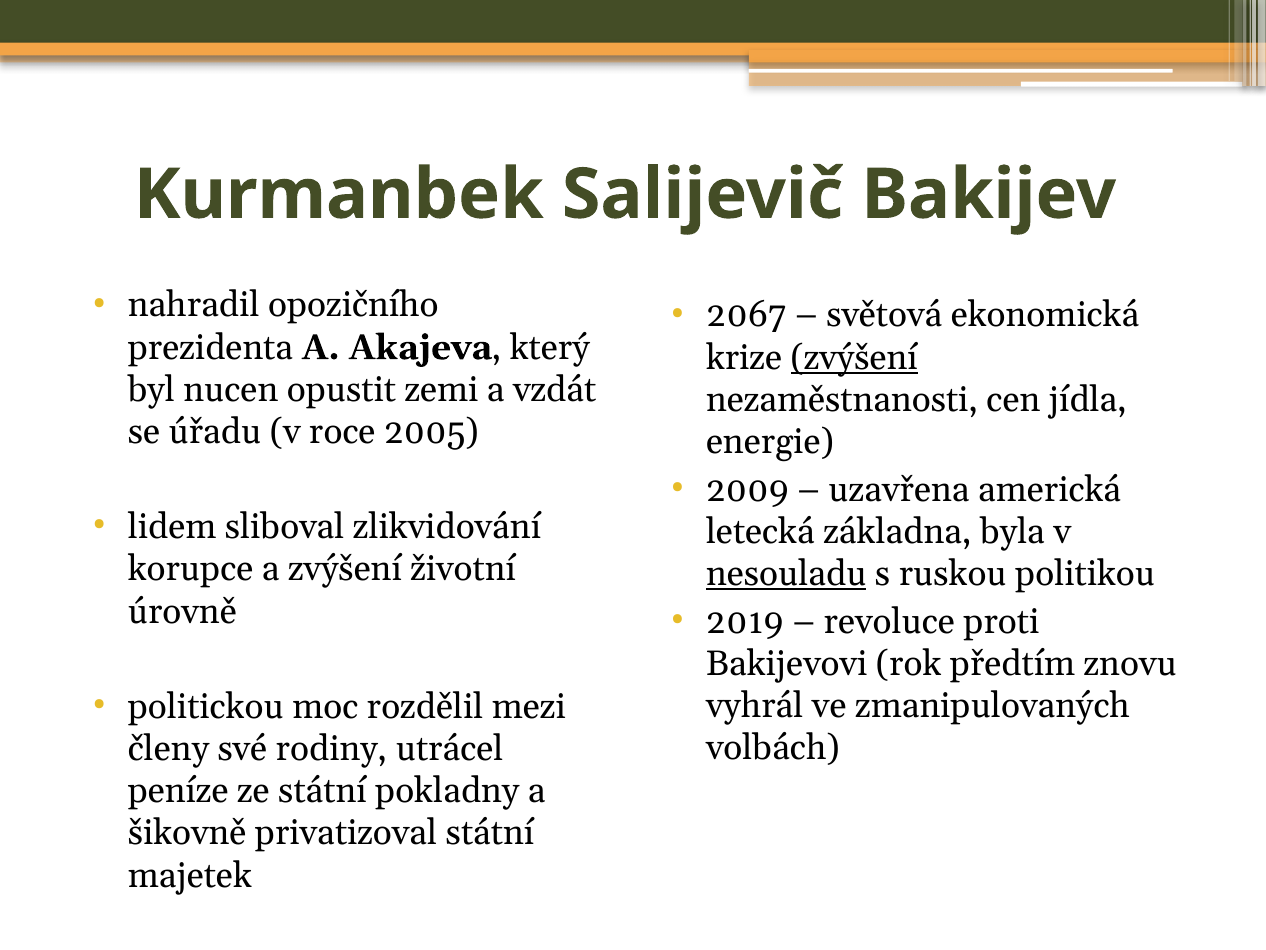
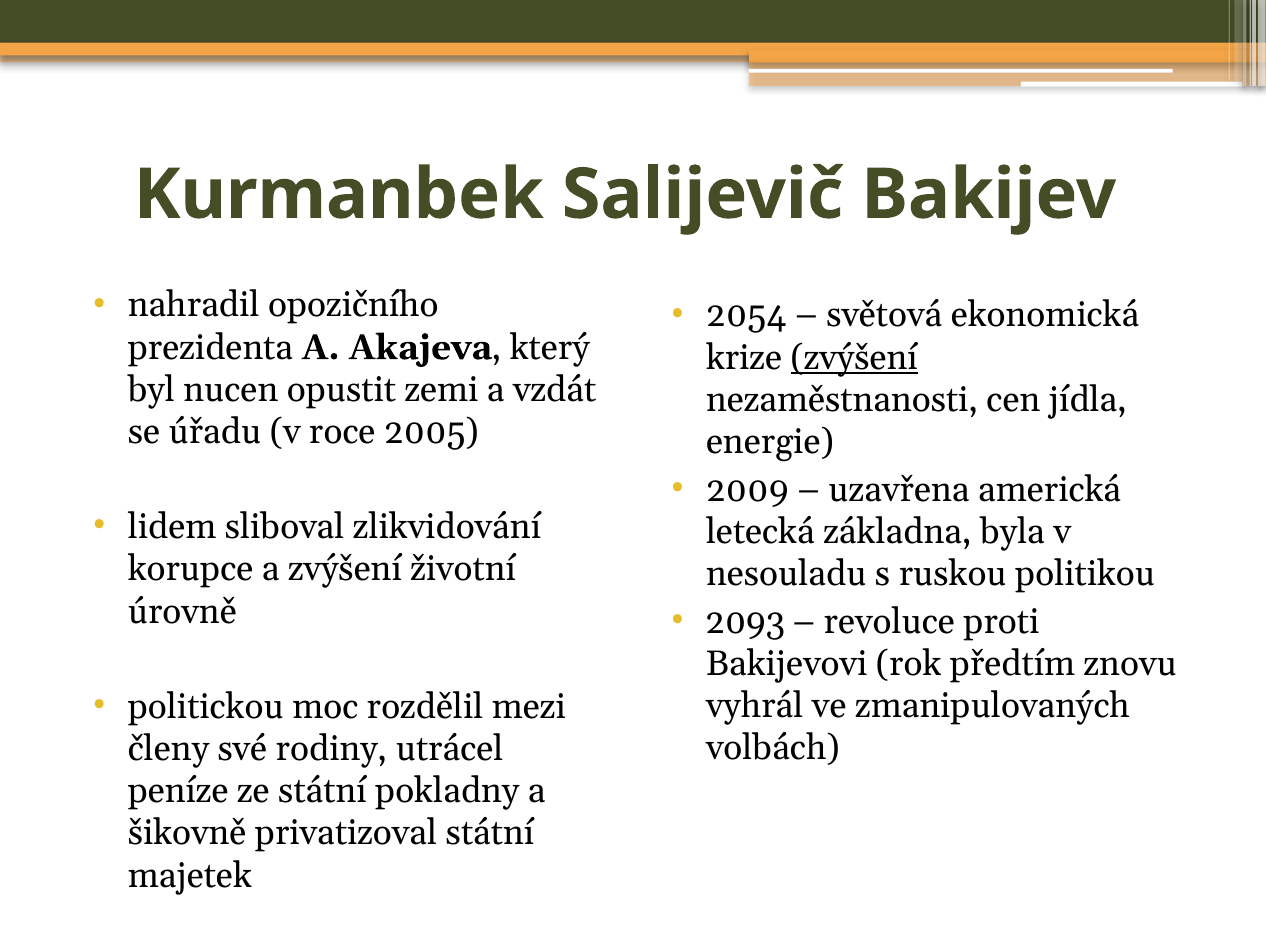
2067: 2067 -> 2054 (746, 315)
nesouladu underline: present -> none (786, 574)
2019: 2019 -> 2093 (745, 621)
